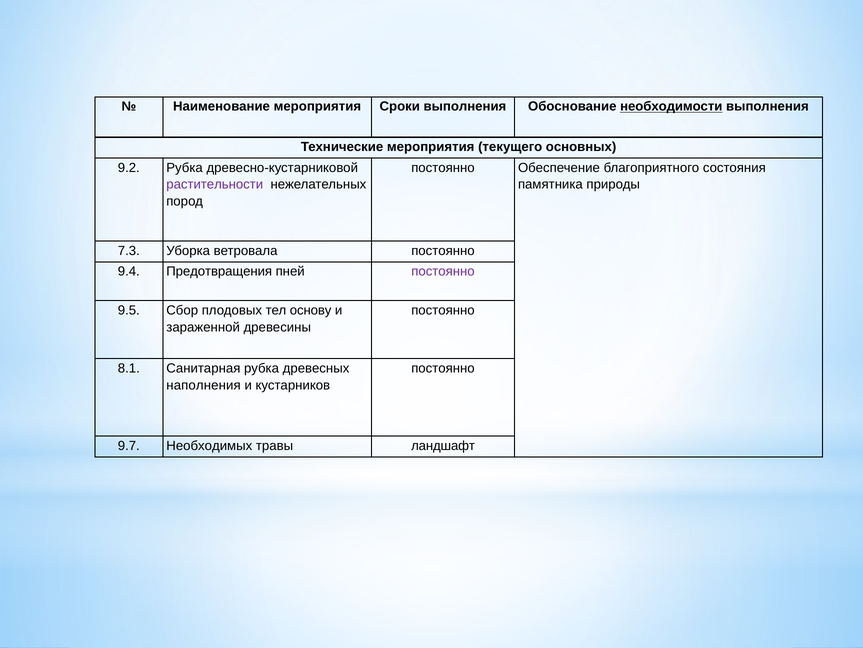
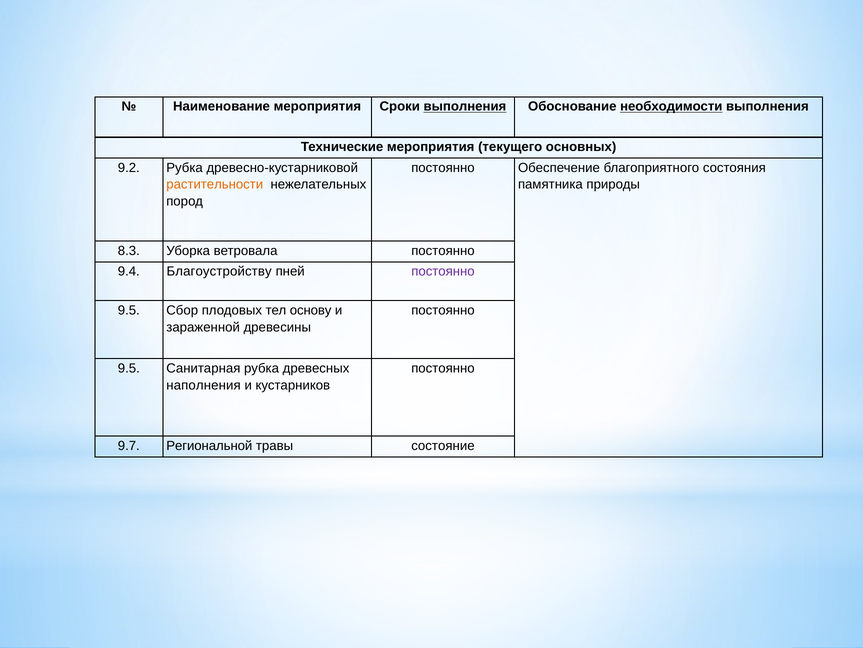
выполнения underline: none -> present (465, 106)
растительности colour: purple -> orange (215, 184)
7.3: 7.3 -> 8.3 (129, 251)
Предотвращения: Предотвращения -> Благоустройству (219, 271)
8.1: 8.1 -> 9.5 (129, 368)
Необходимых: Необходимых -> Региональной (209, 445)
ландшафт: ландшафт -> состояние (443, 445)
